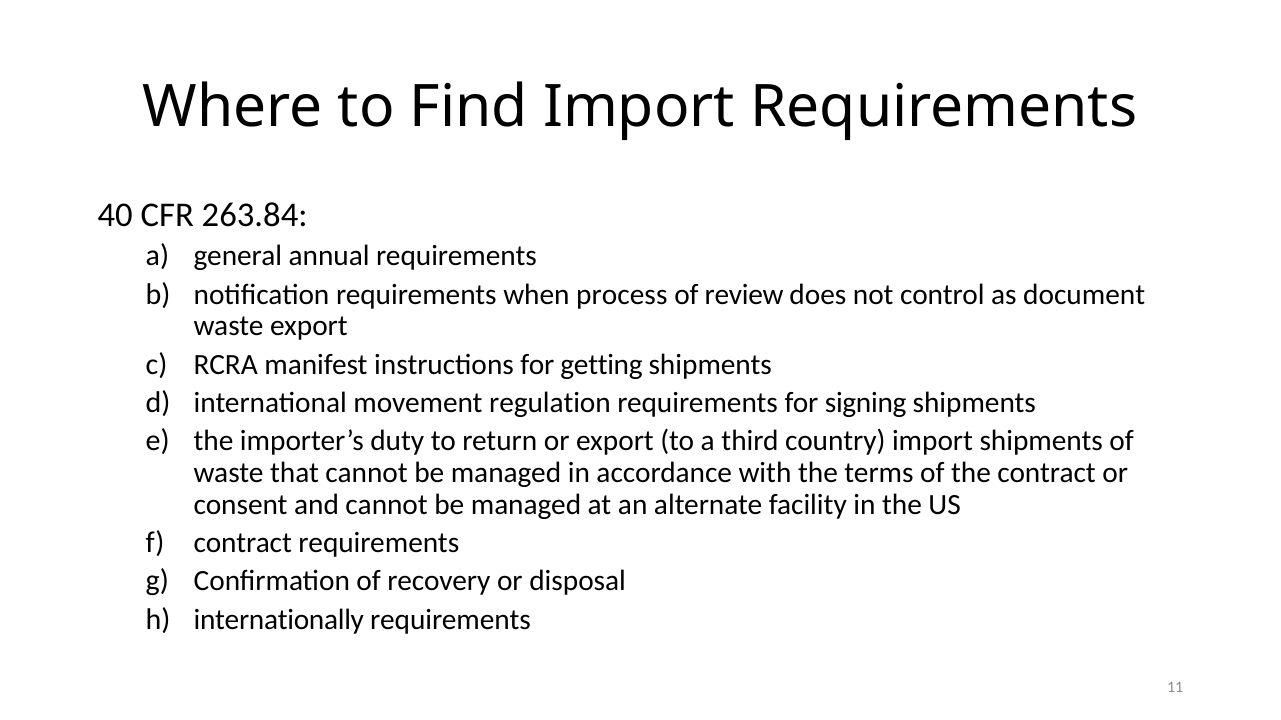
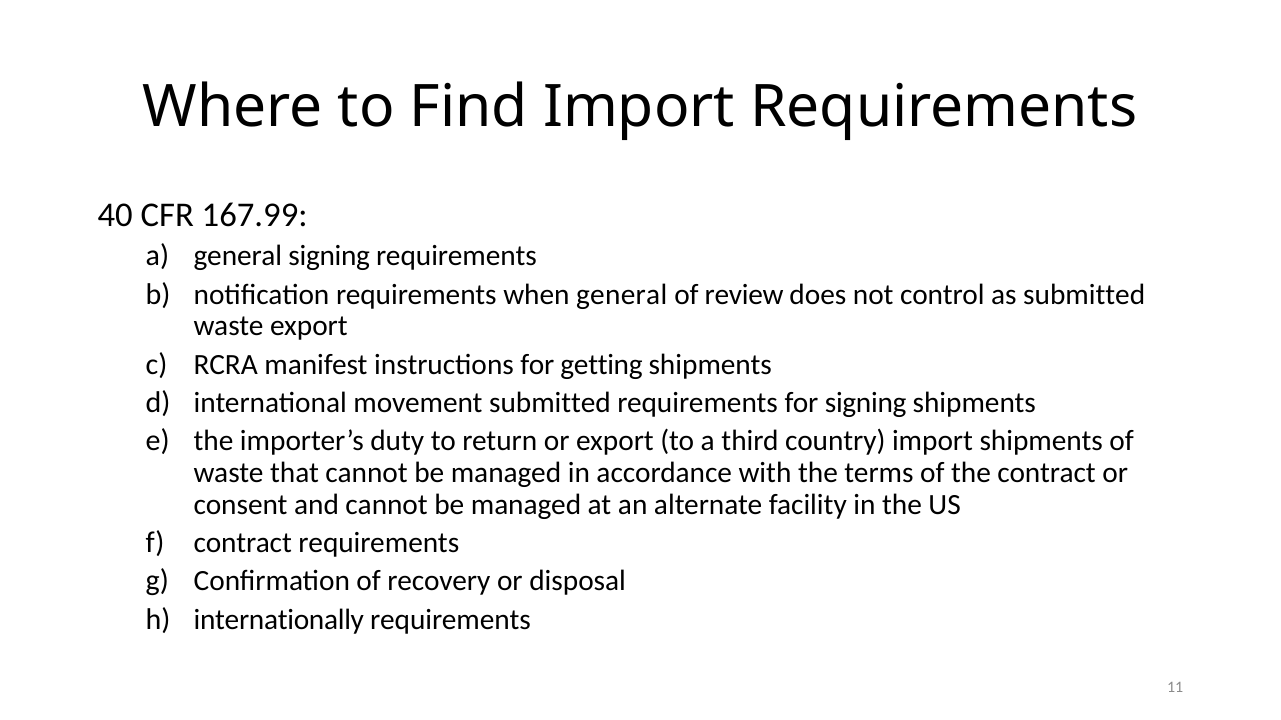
263.84: 263.84 -> 167.99 (255, 215)
general annual: annual -> signing (329, 256)
when process: process -> general (622, 295)
as document: document -> submitted (1084, 295)
movement regulation: regulation -> submitted (550, 403)
